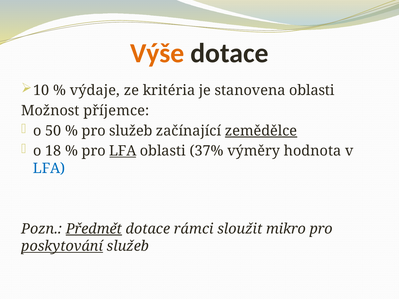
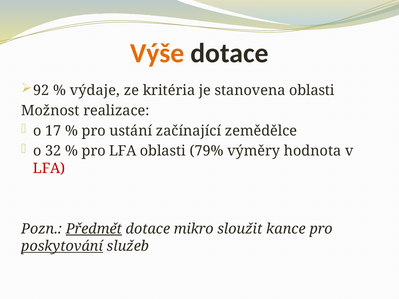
10: 10 -> 92 (41, 91)
příjemce: příjemce -> realizace (116, 111)
50: 50 -> 17 (53, 131)
pro služeb: služeb -> ustání (131, 131)
zemědělce underline: present -> none (261, 131)
18: 18 -> 32 (53, 151)
LFA underline: present -> none (123, 151)
37%: 37% -> 79% (207, 151)
LFA colour: blue -> red (49, 168)
rámci: rámci -> mikro (194, 229)
mikro: mikro -> kance (286, 229)
